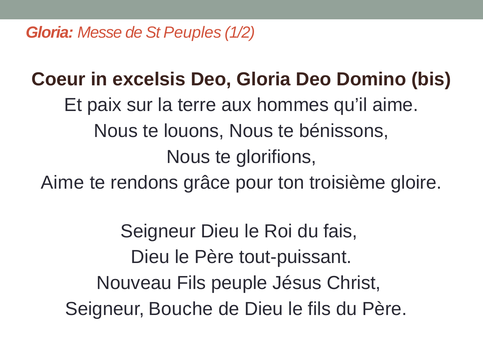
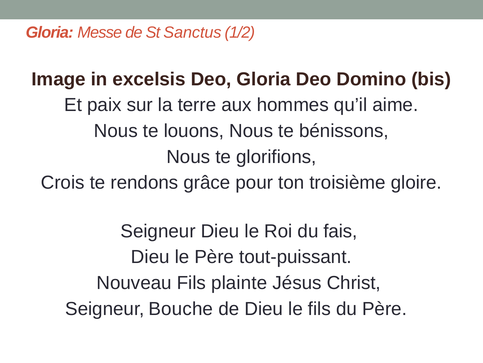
Peuples: Peuples -> Sanctus (192, 32)
Coeur: Coeur -> Image (59, 79)
Aime: Aime -> Crois (63, 182)
peuple: peuple -> plainte (239, 282)
